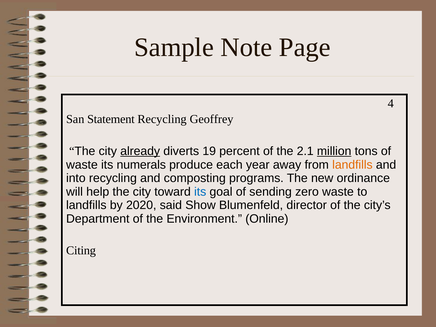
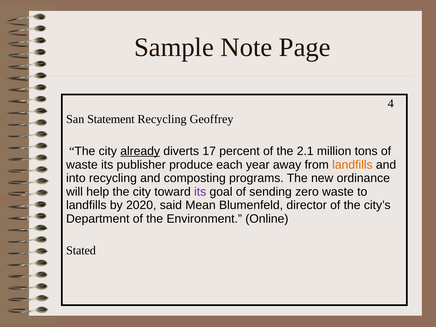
19: 19 -> 17 (209, 151)
million underline: present -> none (334, 151)
numerals: numerals -> publisher (141, 165)
its colour: blue -> purple (200, 192)
Show: Show -> Mean (201, 205)
Citing: Citing -> Stated (81, 250)
